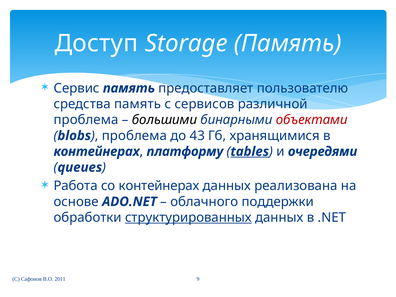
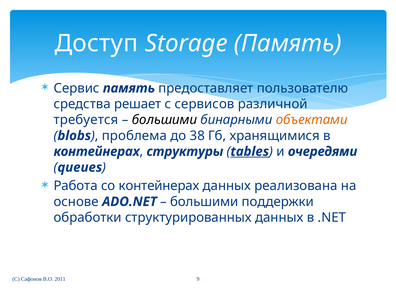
средства память: память -> решает (138, 104)
проблема: проблема -> требуется (86, 120)
объектами colour: red -> orange (312, 120)
43: 43 -> 38 (197, 136)
платформу: платформу -> структуры (185, 152)
облачного: облачного -> большими (204, 202)
структурированных underline: present -> none (188, 218)
